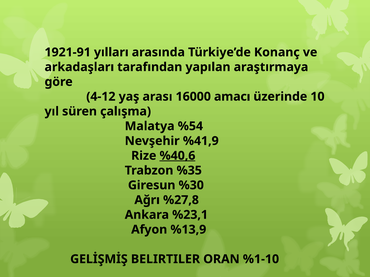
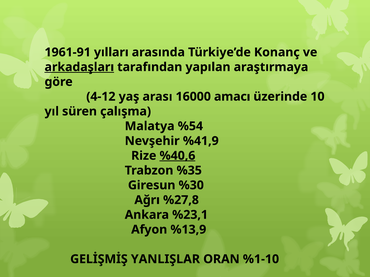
1921-91: 1921-91 -> 1961-91 (68, 52)
arkadaşları underline: none -> present (79, 67)
BELIRTILER: BELIRTILER -> YANLIŞLAR (165, 260)
